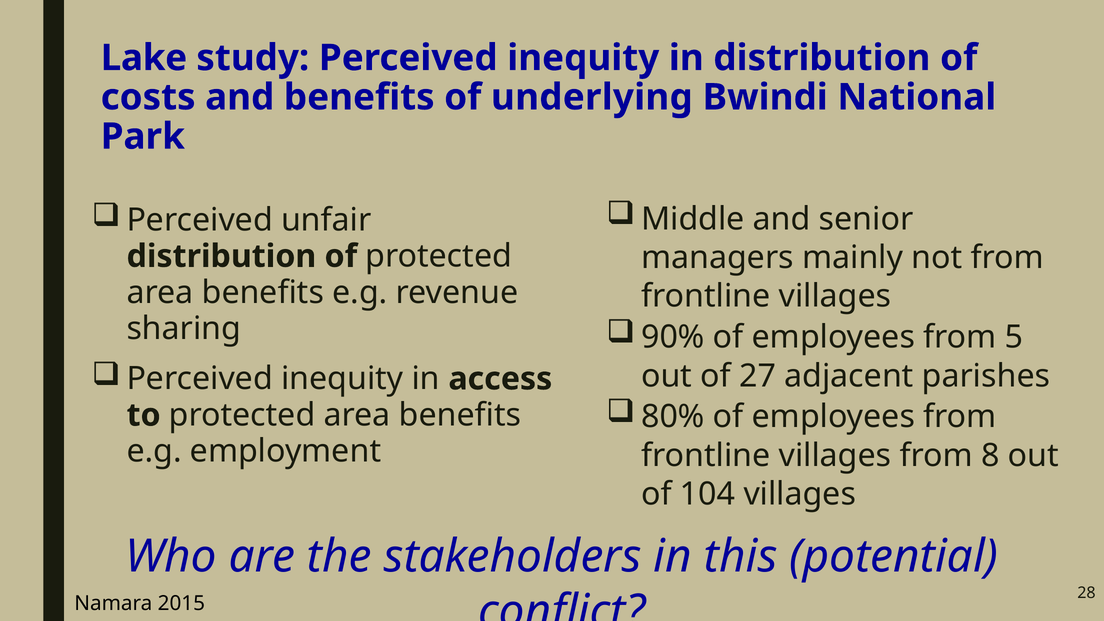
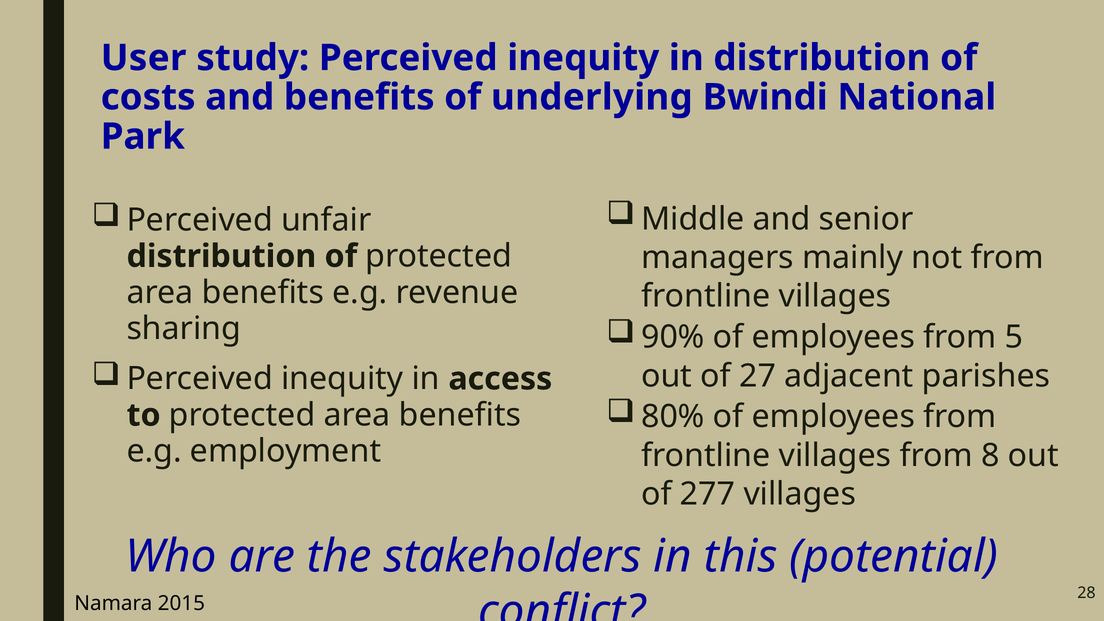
Lake: Lake -> User (144, 58)
104: 104 -> 277 (708, 494)
